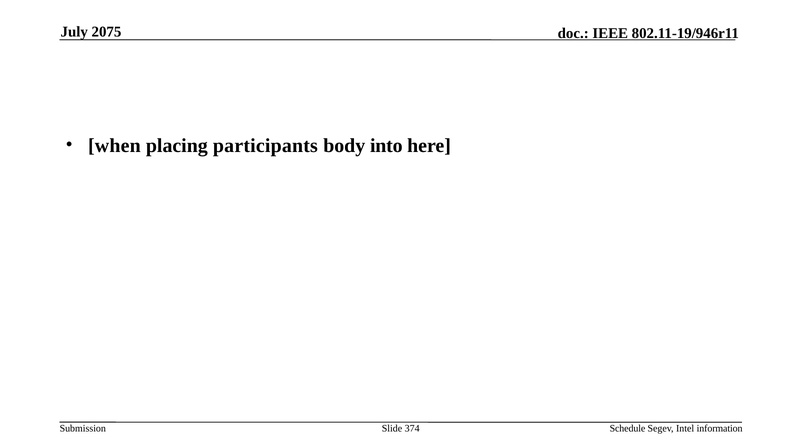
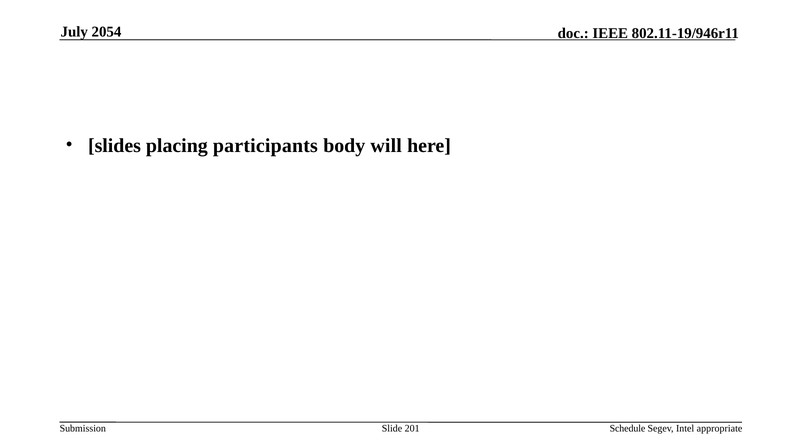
2075: 2075 -> 2054 (106, 32)
when: when -> slides (114, 146)
into: into -> will (386, 146)
374: 374 -> 201 (412, 429)
information: information -> appropriate (720, 429)
